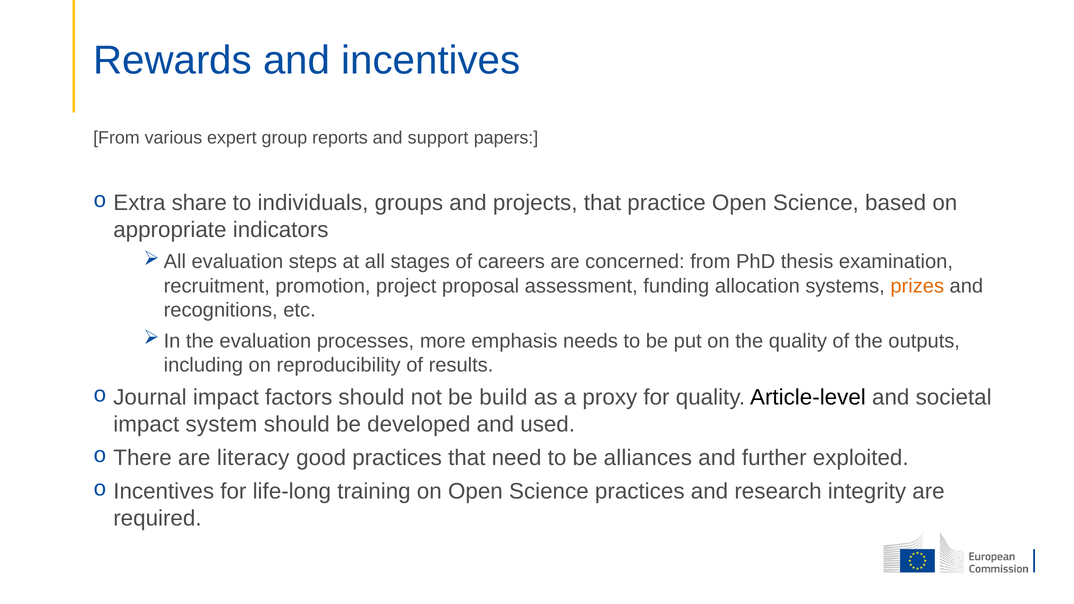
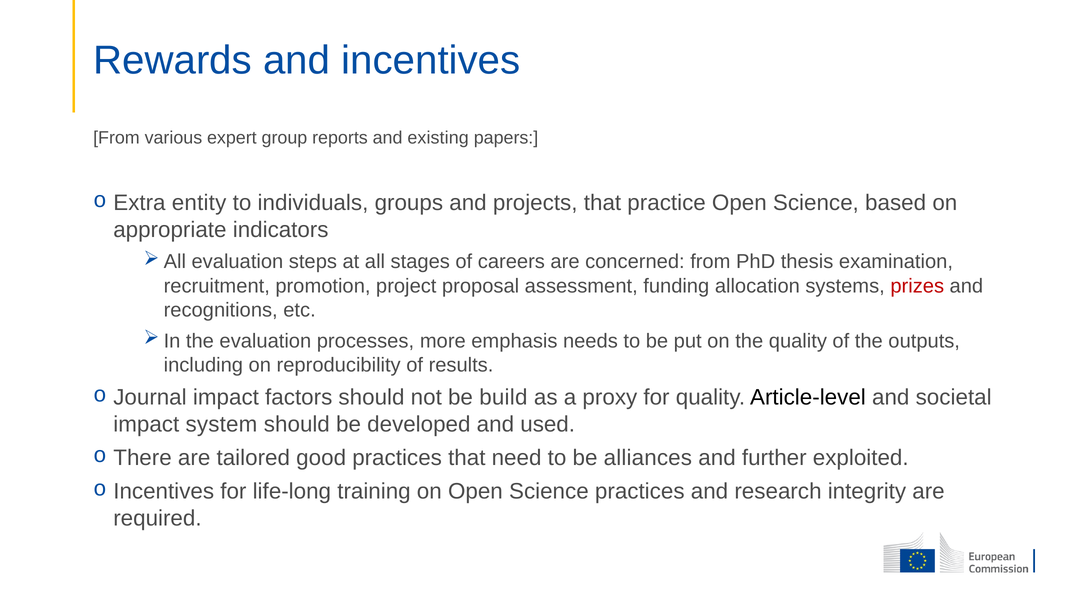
support: support -> existing (438, 138)
share: share -> entity (199, 203)
prizes colour: orange -> red (917, 286)
literacy: literacy -> tailored (253, 458)
